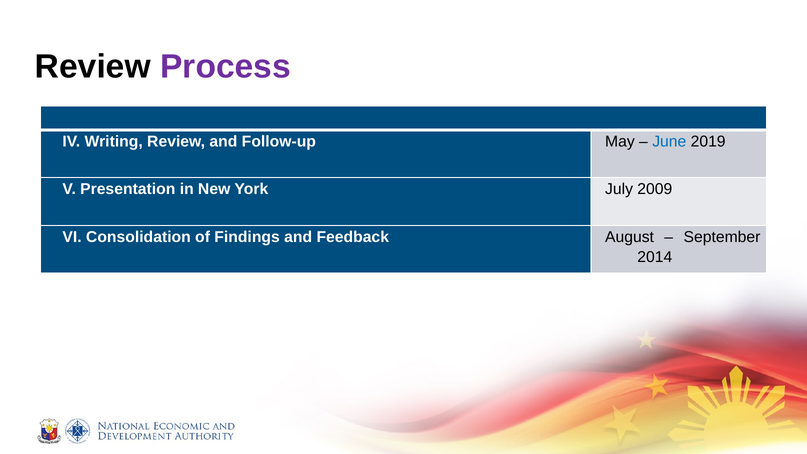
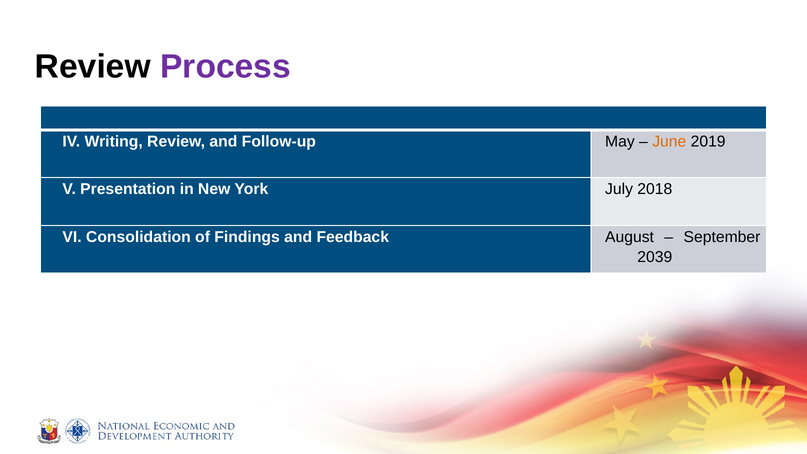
June colour: blue -> orange (669, 142)
2009: 2009 -> 2018 (655, 189)
2014: 2014 -> 2039 (655, 257)
